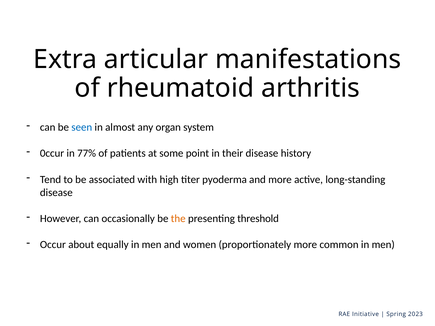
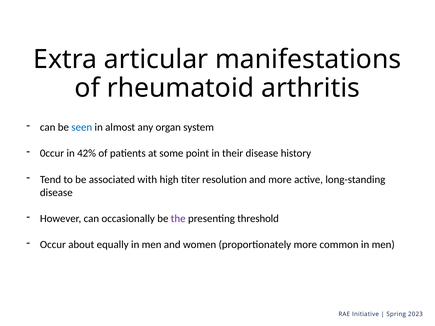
77%: 77% -> 42% (87, 153)
pyoderma: pyoderma -> resolution (225, 180)
the colour: orange -> purple (178, 219)
